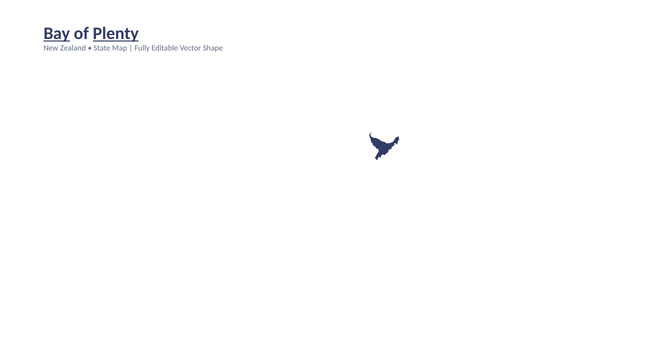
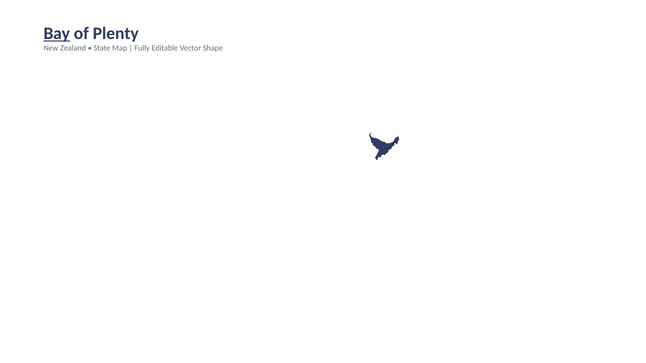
Plenty underline: present -> none (116, 33)
